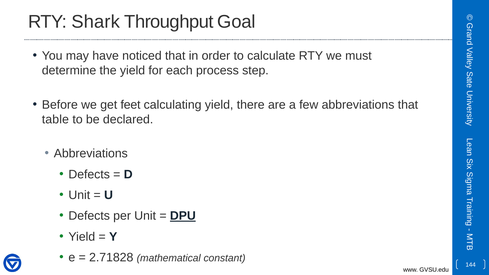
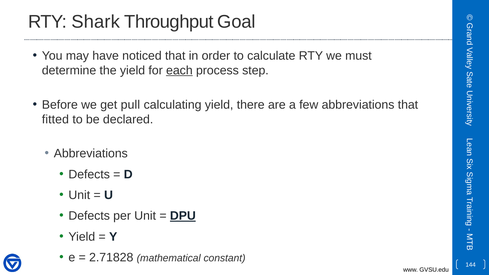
each underline: none -> present (179, 71)
feet: feet -> pull (130, 105)
table: table -> fitted (55, 119)
